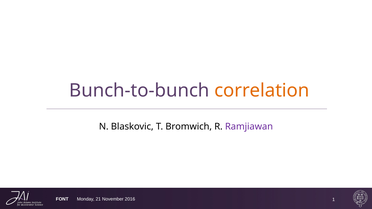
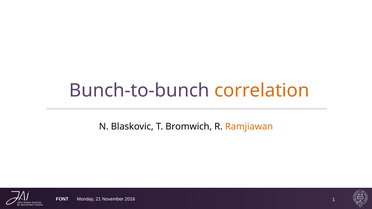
Ramjiawan colour: purple -> orange (249, 127)
